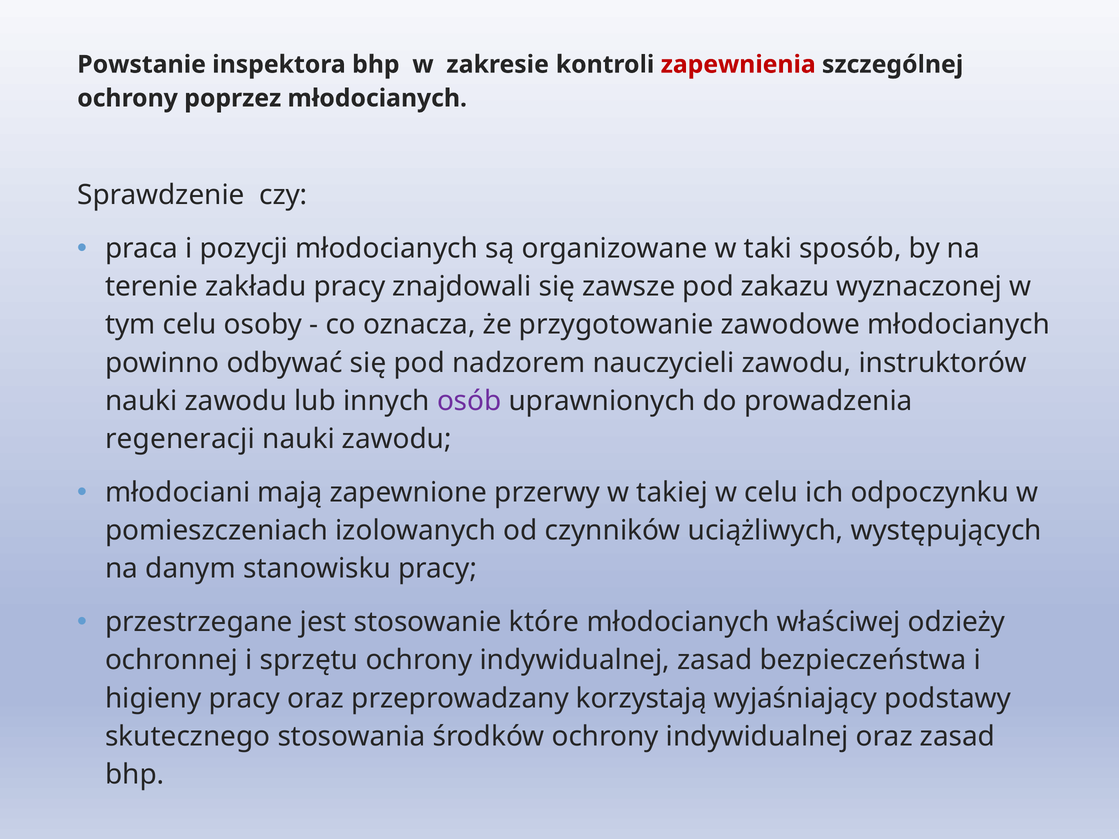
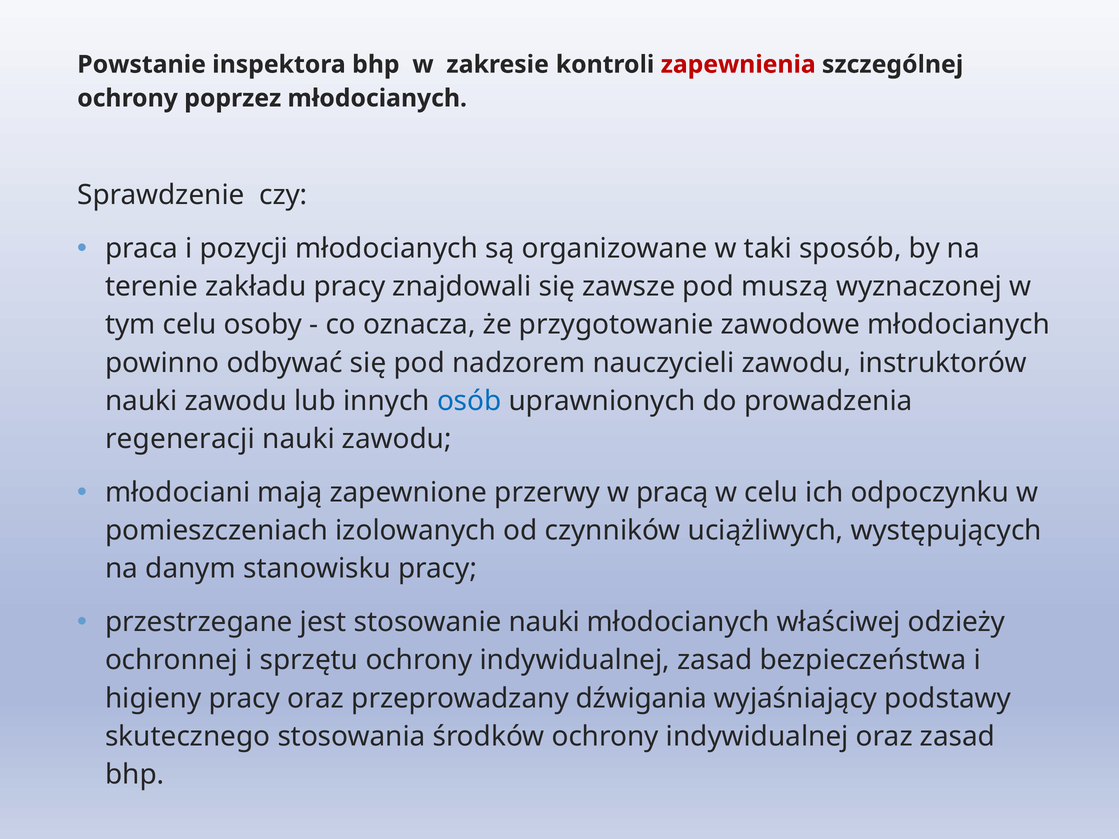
zakazu: zakazu -> muszą (785, 287)
osób colour: purple -> blue (469, 401)
takiej: takiej -> pracą (672, 493)
stosowanie które: które -> nauki (544, 622)
korzystają: korzystają -> dźwigania (641, 699)
